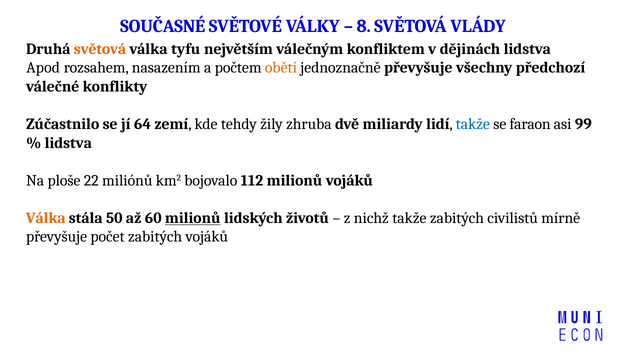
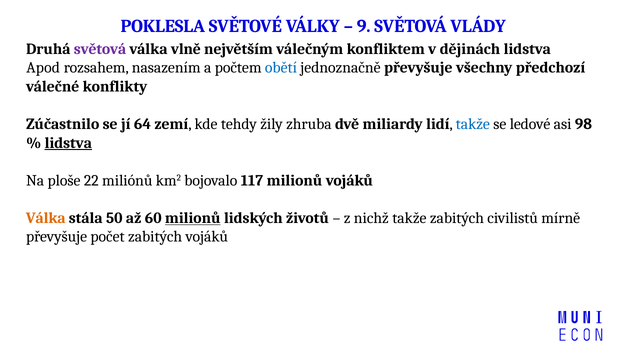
SOUČASNÉ: SOUČASNÉ -> POKLESLA (163, 26)
8: 8 -> 9 (364, 26)
světová colour: orange -> purple (100, 49)
tyfu: tyfu -> vlně (186, 49)
obětí colour: orange -> blue (281, 68)
faraon: faraon -> ledové (530, 124)
99: 99 -> 98 (583, 124)
lidstva underline: none -> present (68, 143)
112: 112 -> 117 (252, 180)
